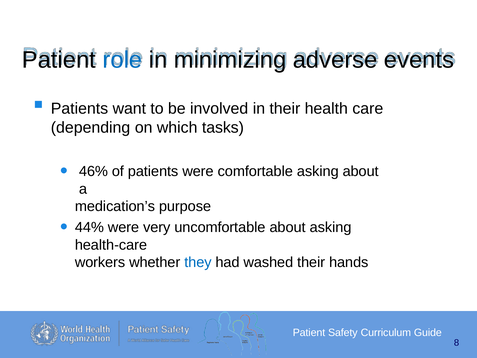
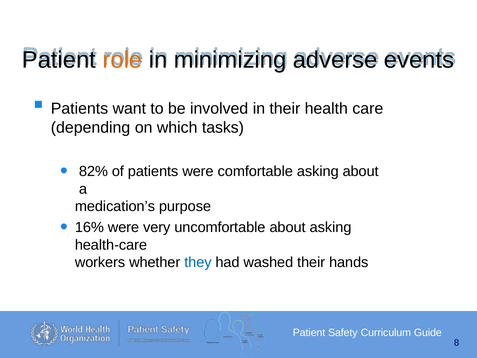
role colour: blue -> orange (122, 60)
46%: 46% -> 82% (93, 171)
44%: 44% -> 16% (89, 227)
